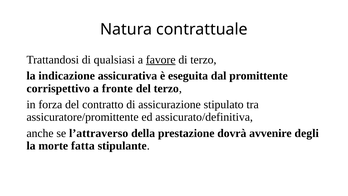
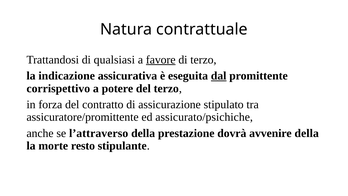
dal underline: none -> present (219, 76)
fronte: fronte -> potere (117, 88)
assicurato/definitiva: assicurato/definitiva -> assicurato/psichiche (204, 117)
avvenire degli: degli -> della (307, 133)
fatta: fatta -> resto (83, 146)
